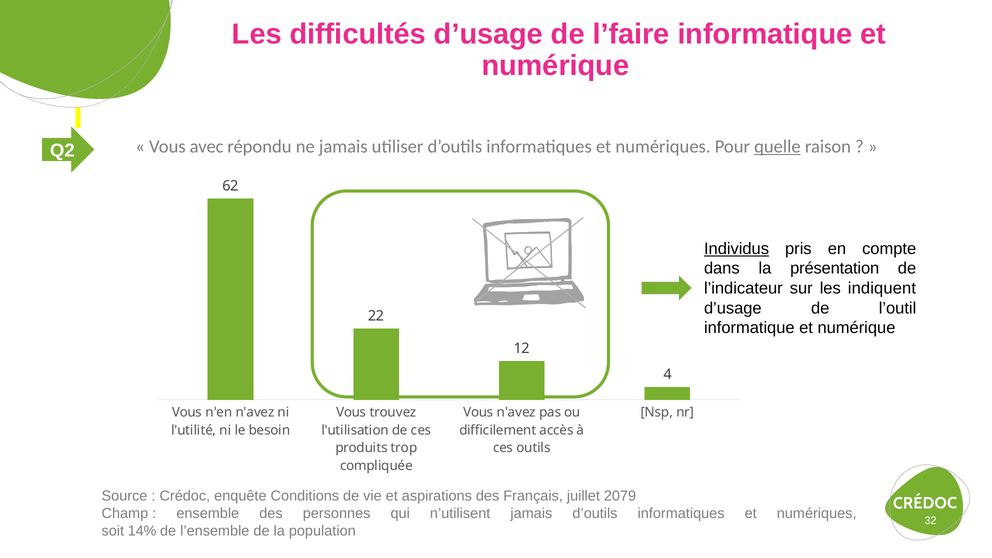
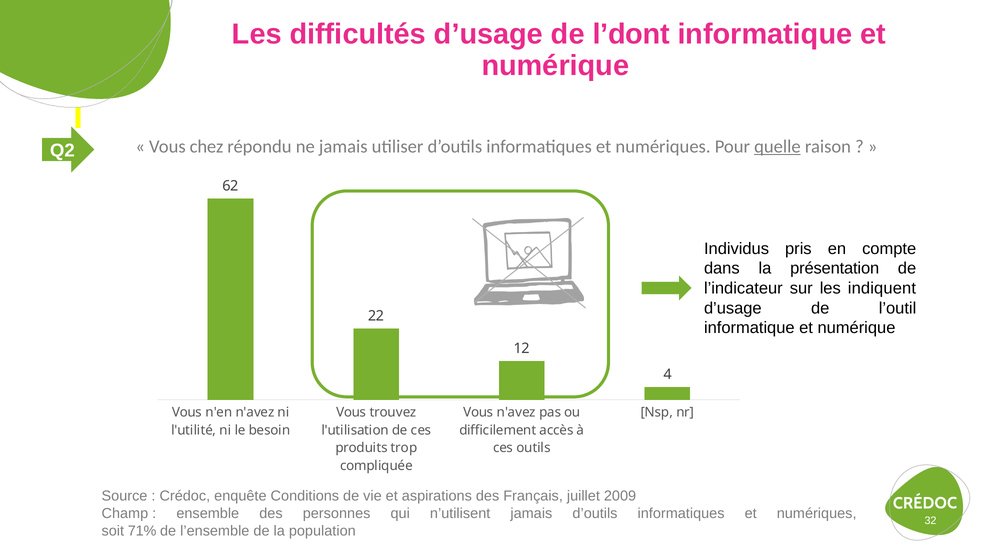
l’faire: l’faire -> l’dont (631, 34)
avec: avec -> chez (207, 147)
Individus underline: present -> none (737, 249)
2079: 2079 -> 2009 (620, 496)
14%: 14% -> 71% (142, 531)
